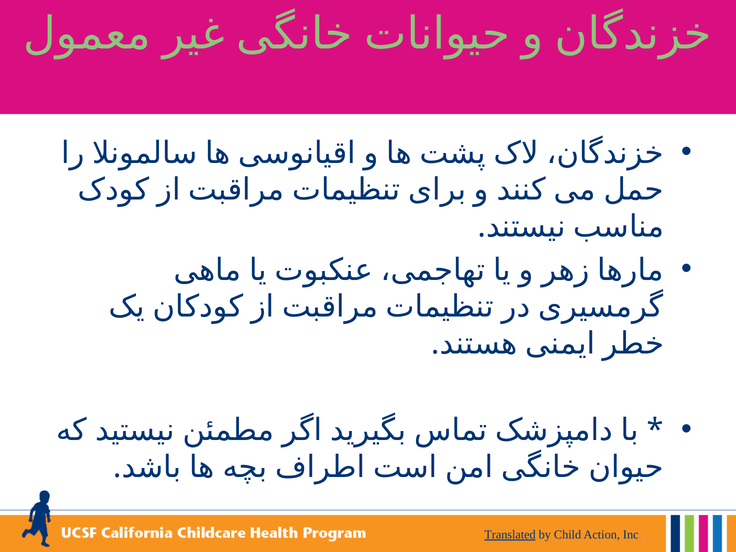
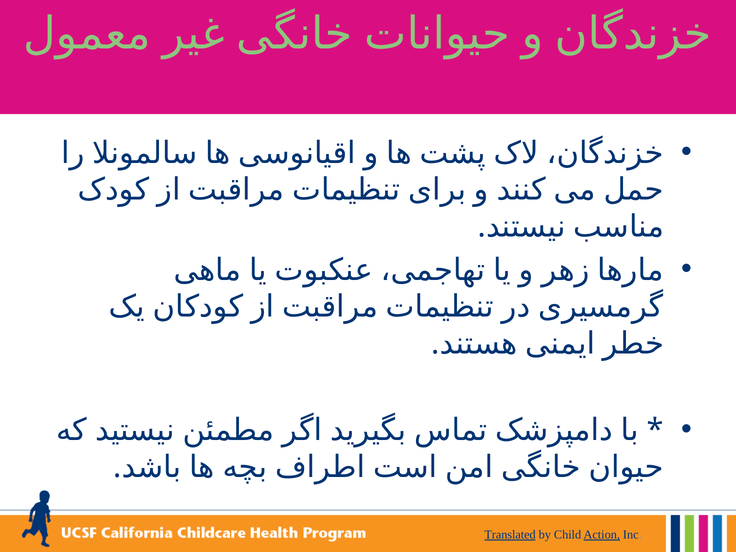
Action underline: none -> present (602, 535)
